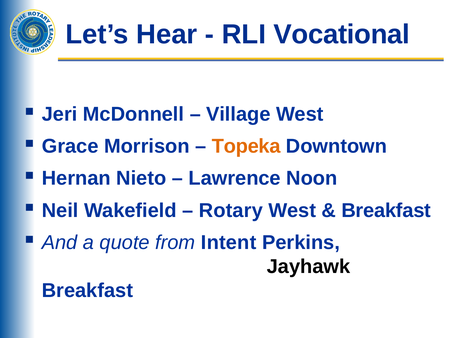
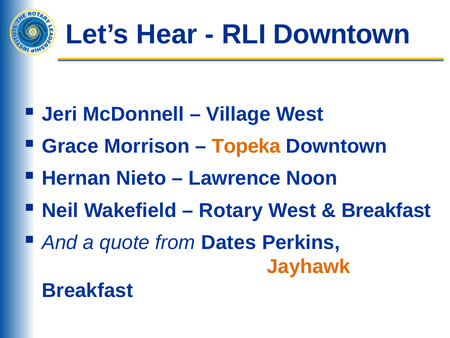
RLI Vocational: Vocational -> Downtown (342, 34)
Intent: Intent -> Dates (229, 242)
Jayhawk colour: black -> orange (309, 266)
